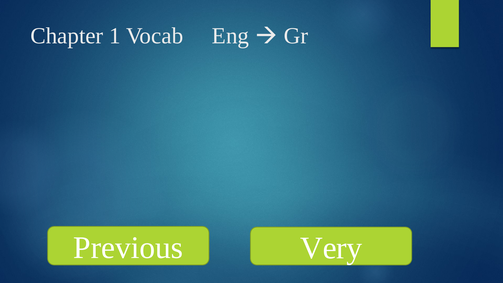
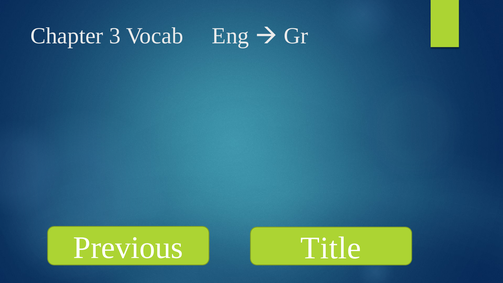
1: 1 -> 3 (115, 36)
Very: Very -> Title (331, 248)
